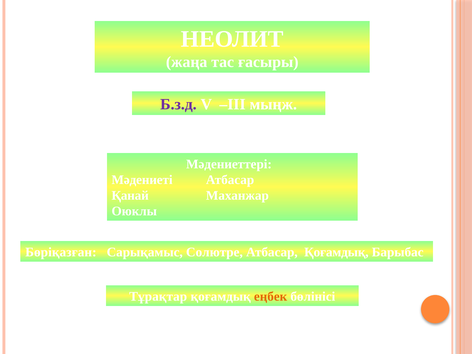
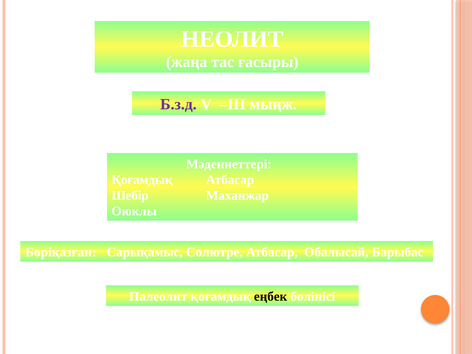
Мәдениеті: Мәдениеті -> Қоғамдық (142, 180)
Қанай: Қанай -> Шебір (130, 196)
Атбасар Қоғамдық: Қоғамдық -> Обалысай (336, 252)
Тұрақтар: Тұрақтар -> Палеолит (158, 297)
еңбек colour: orange -> black (271, 297)
